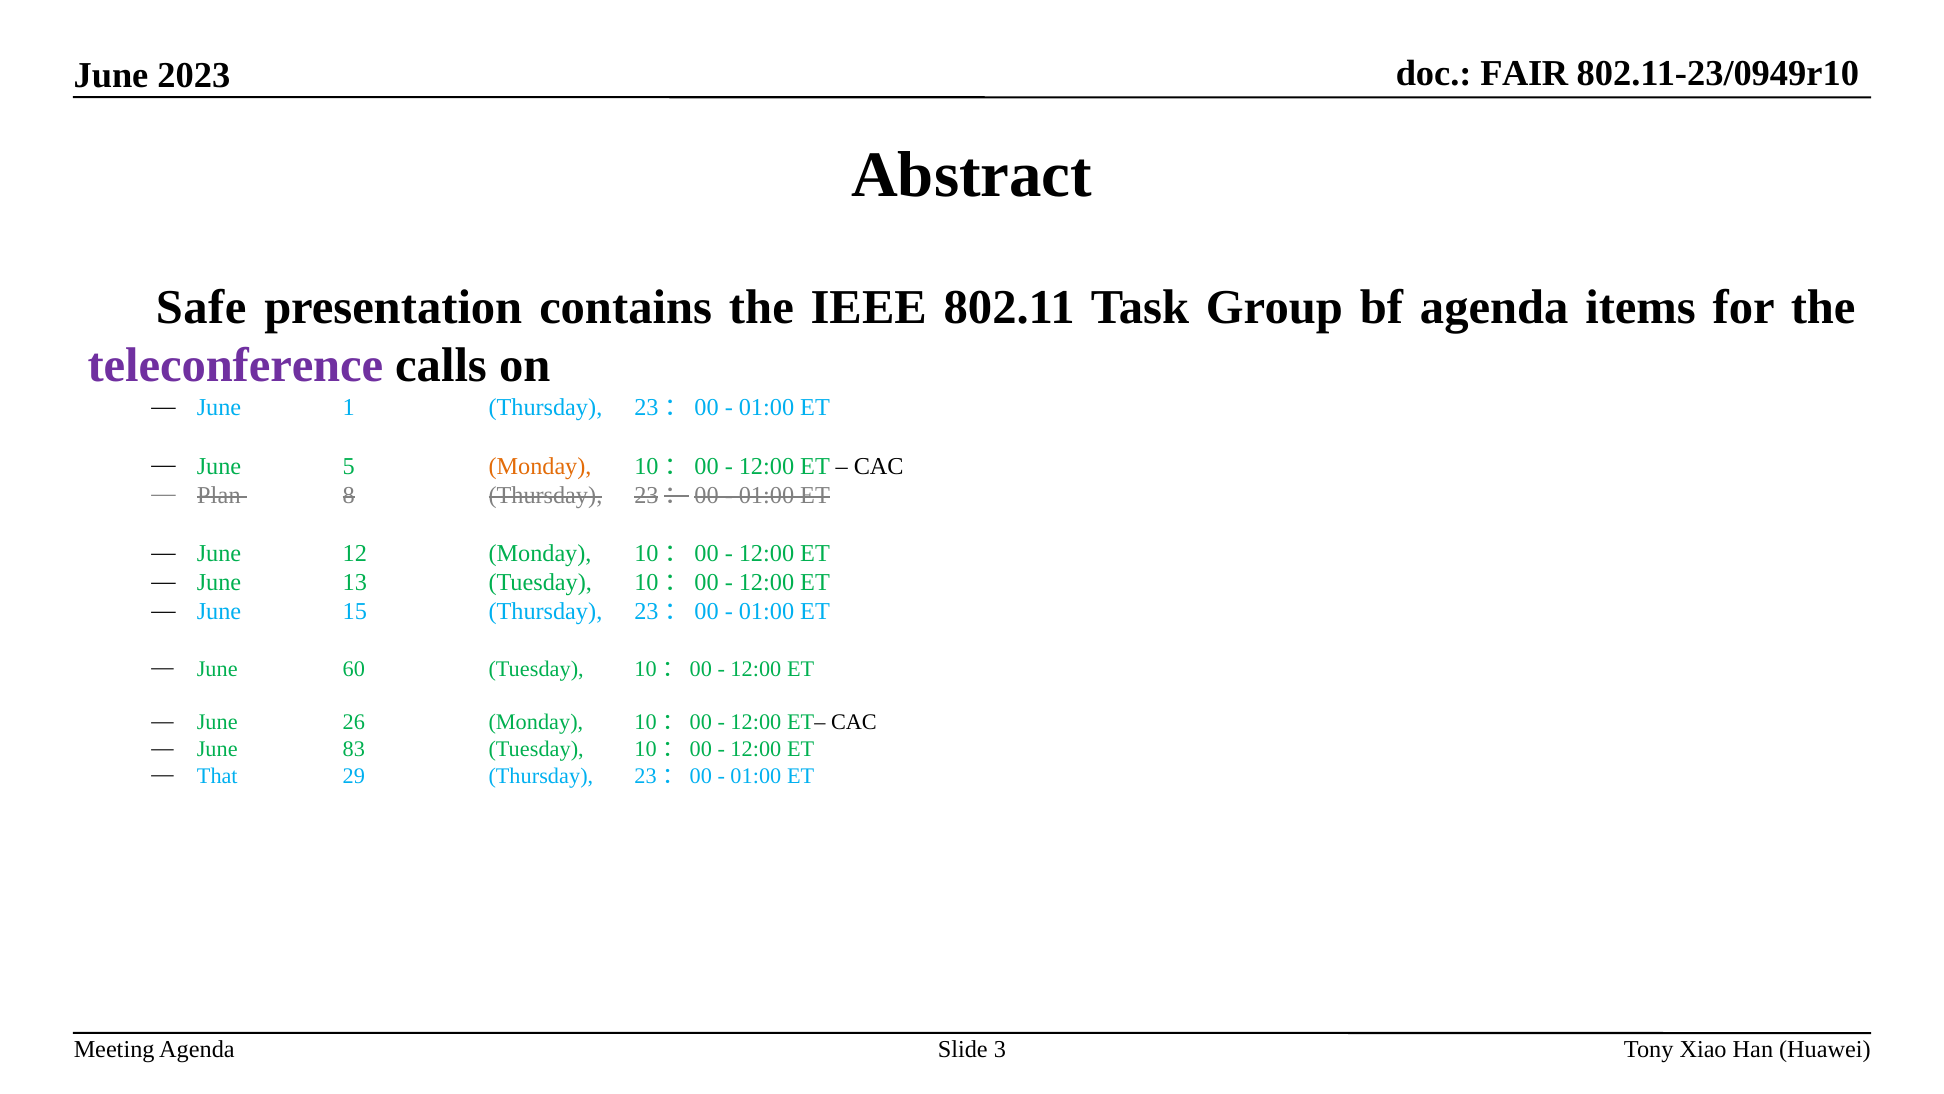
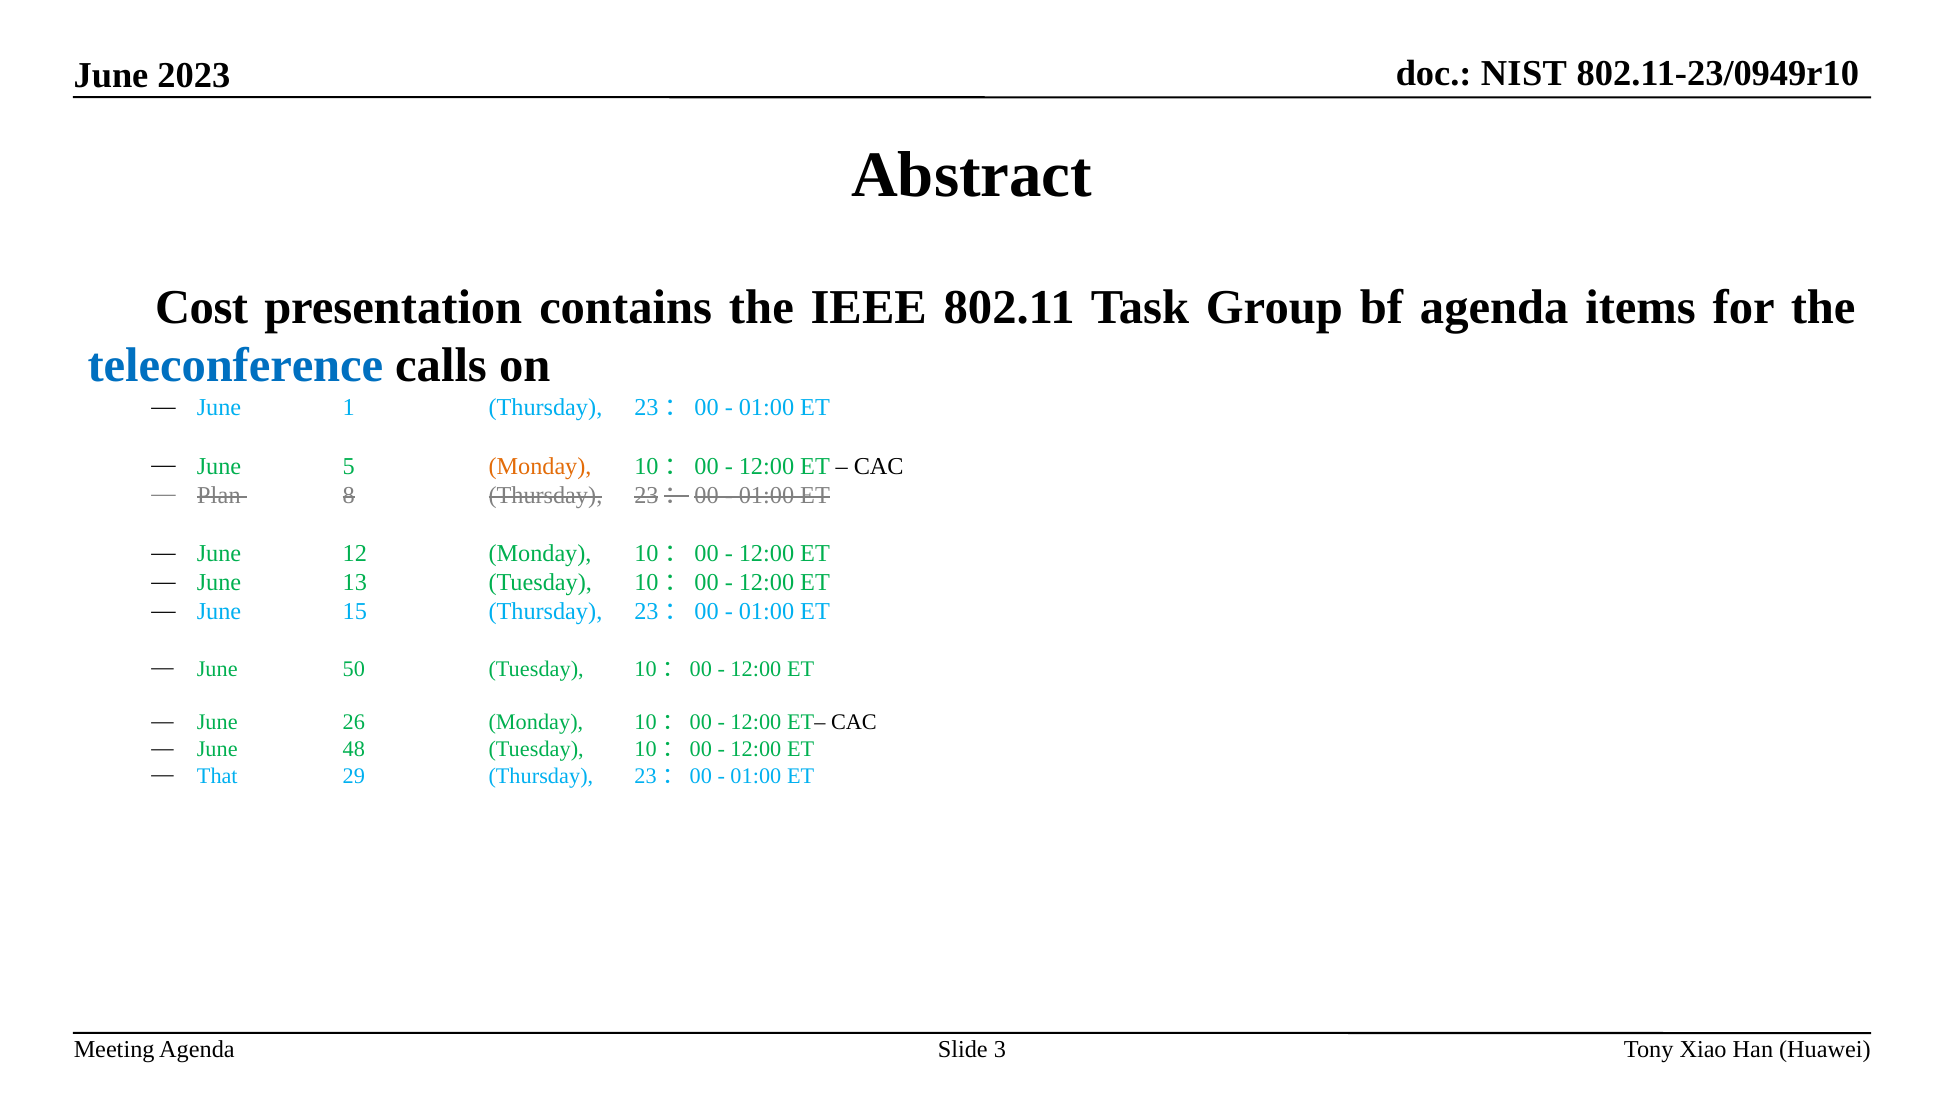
FAIR: FAIR -> NIST (1524, 73)
Safe: Safe -> Cost (202, 307)
teleconference colour: purple -> blue (235, 366)
60: 60 -> 50 (354, 669)
83: 83 -> 48 (354, 749)
